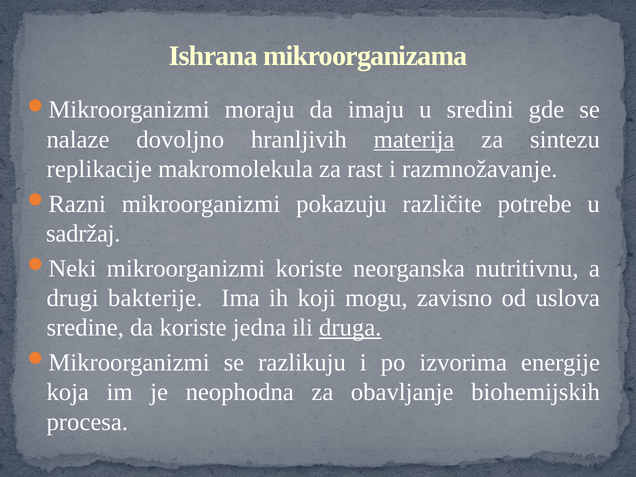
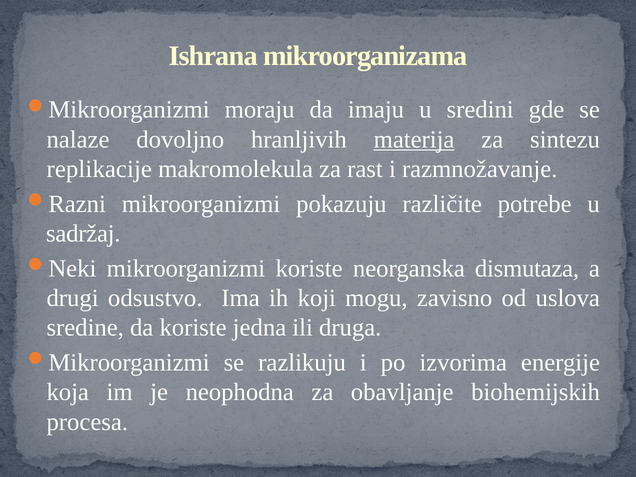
nutritivnu: nutritivnu -> dismutaza (527, 268)
bakterije: bakterije -> odsustvo (155, 298)
druga underline: present -> none (350, 328)
